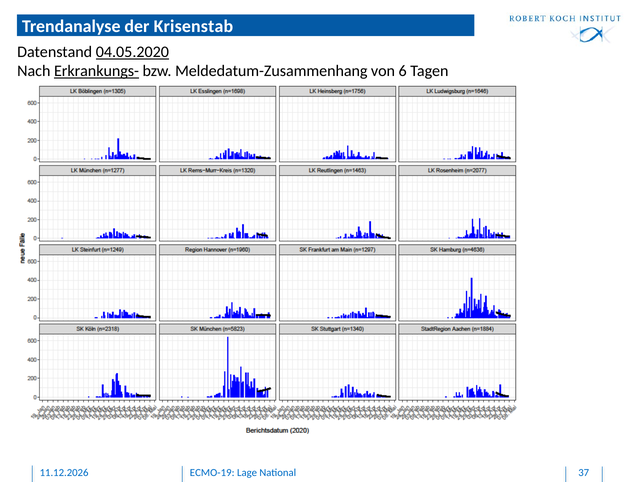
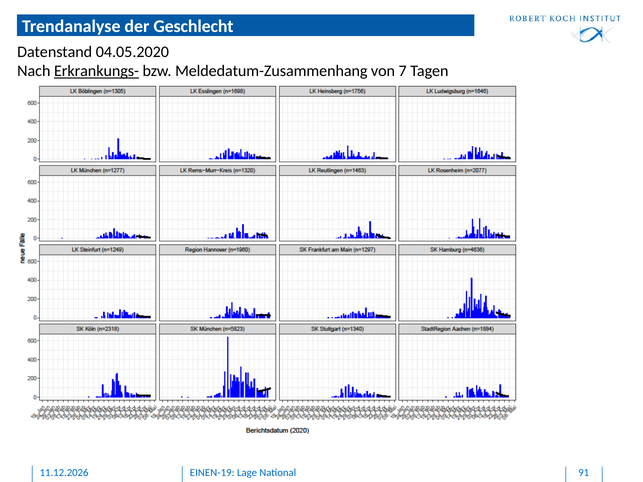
Krisenstab: Krisenstab -> Geschlecht (194, 26)
04.05.2020 underline: present -> none (132, 52)
6: 6 -> 7 (403, 71)
ECMO-19: ECMO-19 -> EINEN-19 (212, 473)
37: 37 -> 91 (584, 473)
